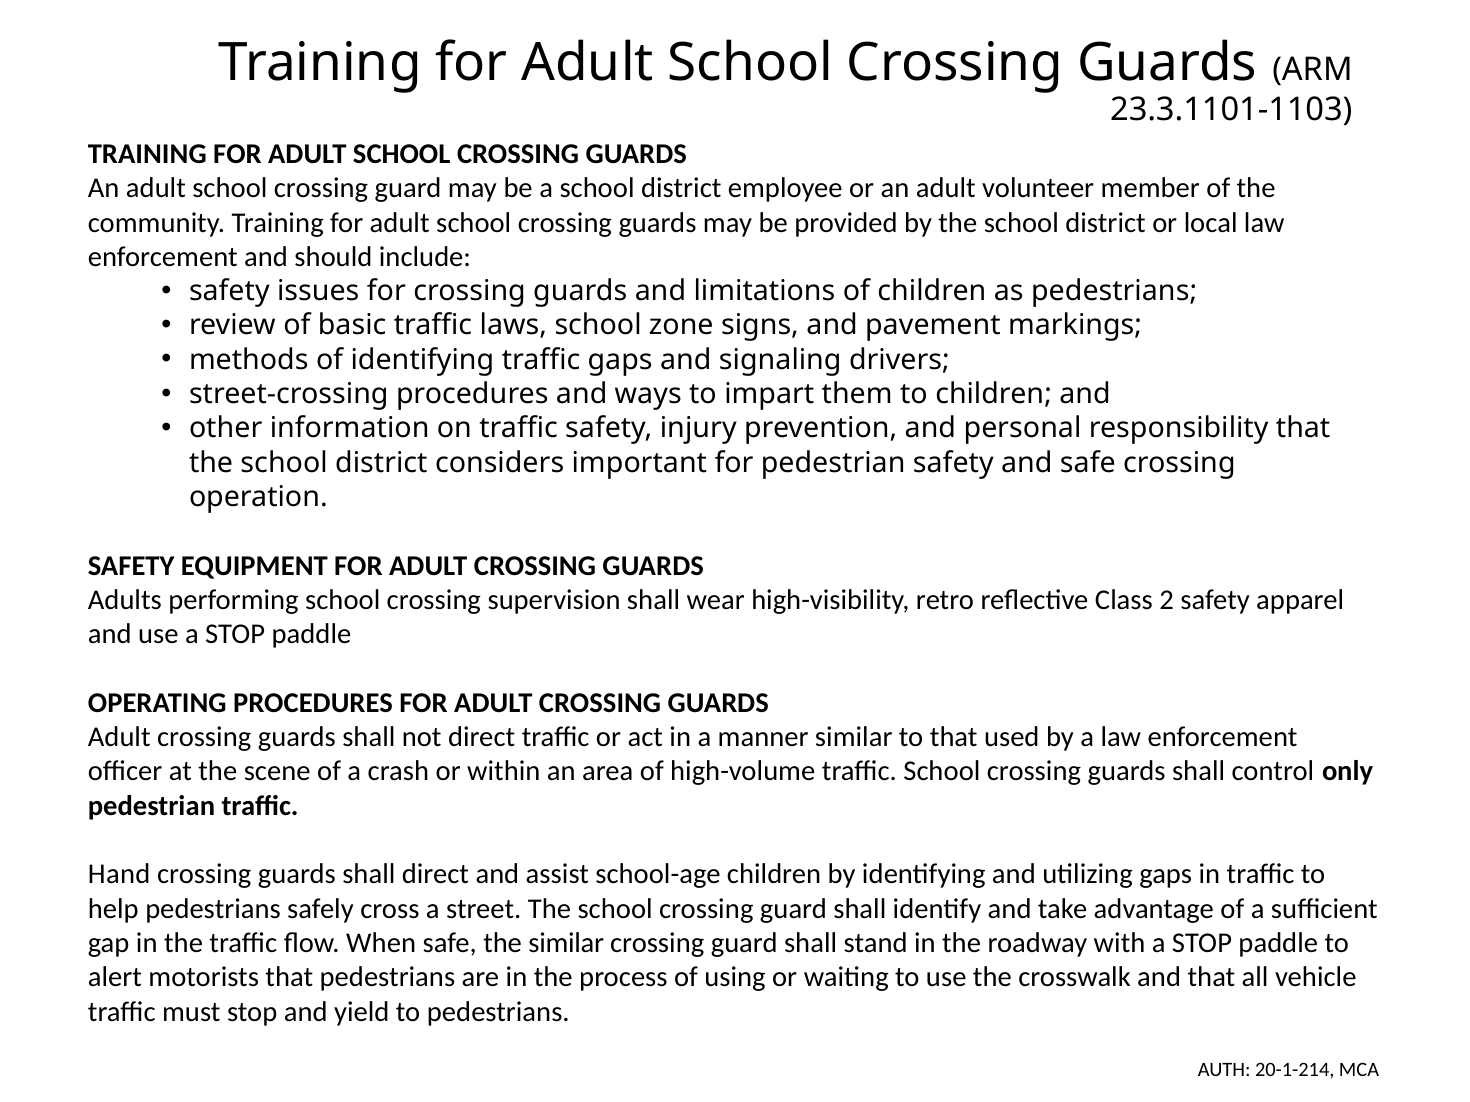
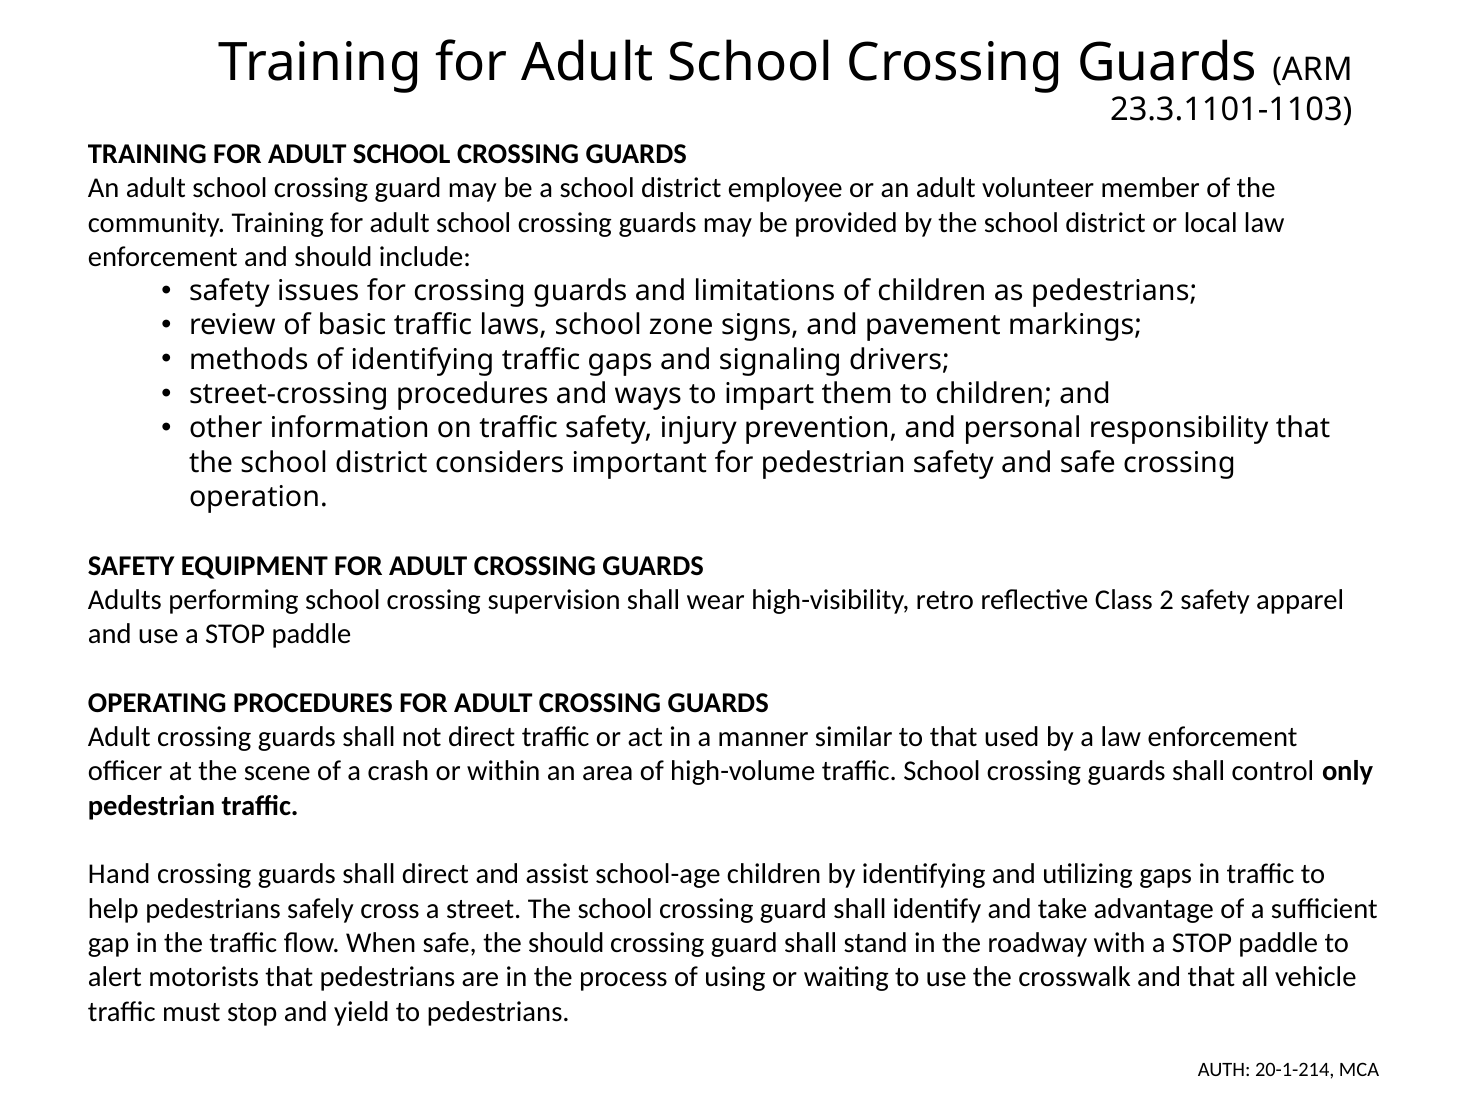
the similar: similar -> should (566, 943)
